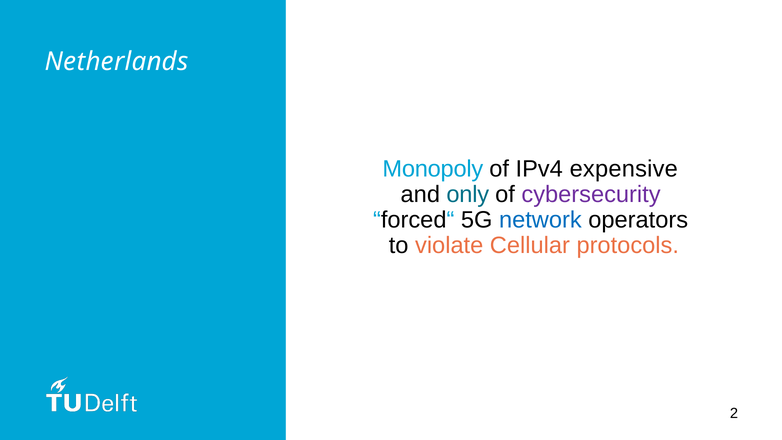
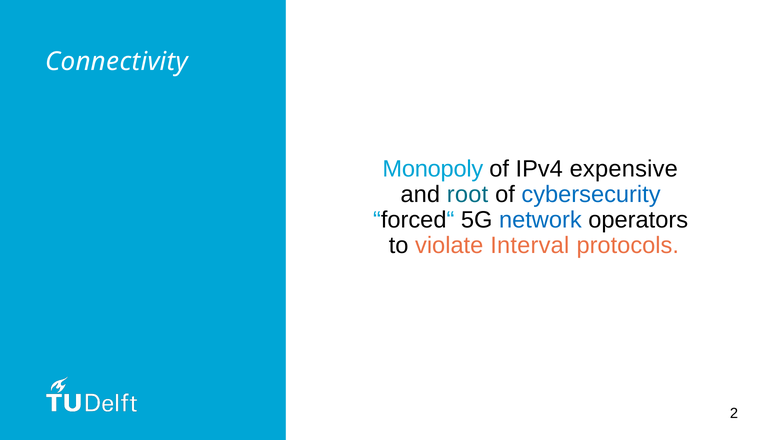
Netherlands: Netherlands -> Connectivity (117, 61)
only: only -> root (468, 194)
cybersecurity colour: purple -> blue (591, 194)
Cellular: Cellular -> Interval (530, 245)
